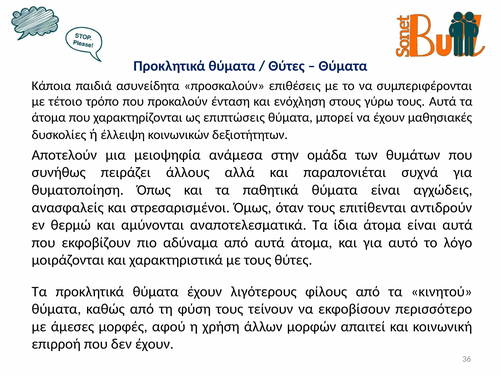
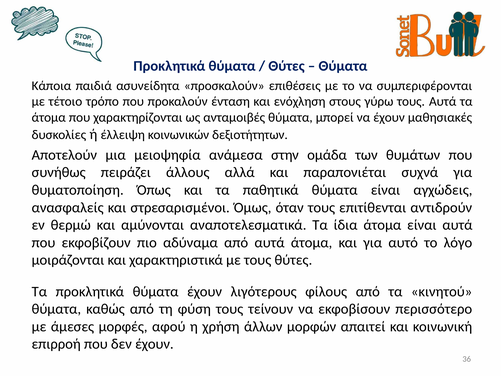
επιπτώσεις: επιπτώσεις -> ανταμοιβές (234, 117)
